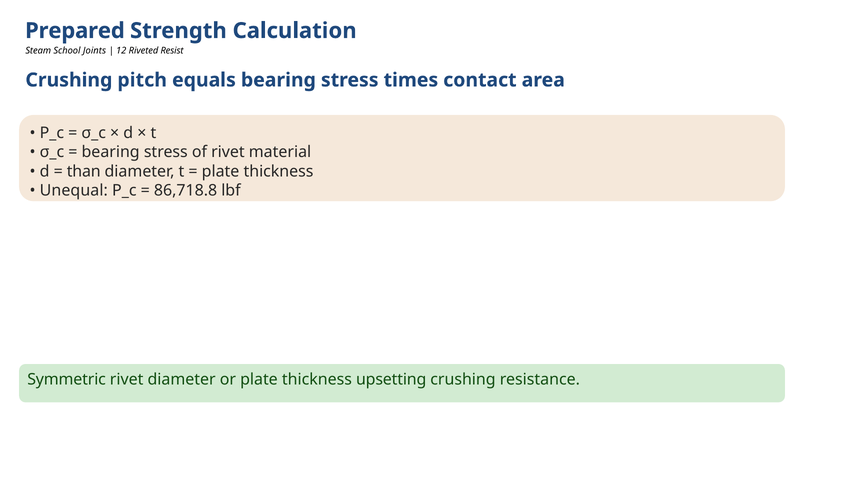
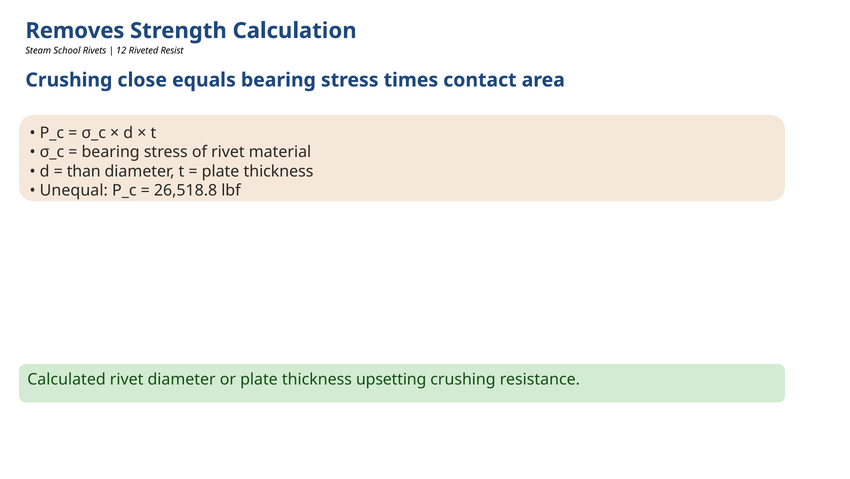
Prepared: Prepared -> Removes (75, 31)
Joints: Joints -> Rivets (95, 51)
pitch: pitch -> close (142, 80)
86,718.8: 86,718.8 -> 26,518.8 (186, 190)
Symmetric: Symmetric -> Calculated (66, 379)
